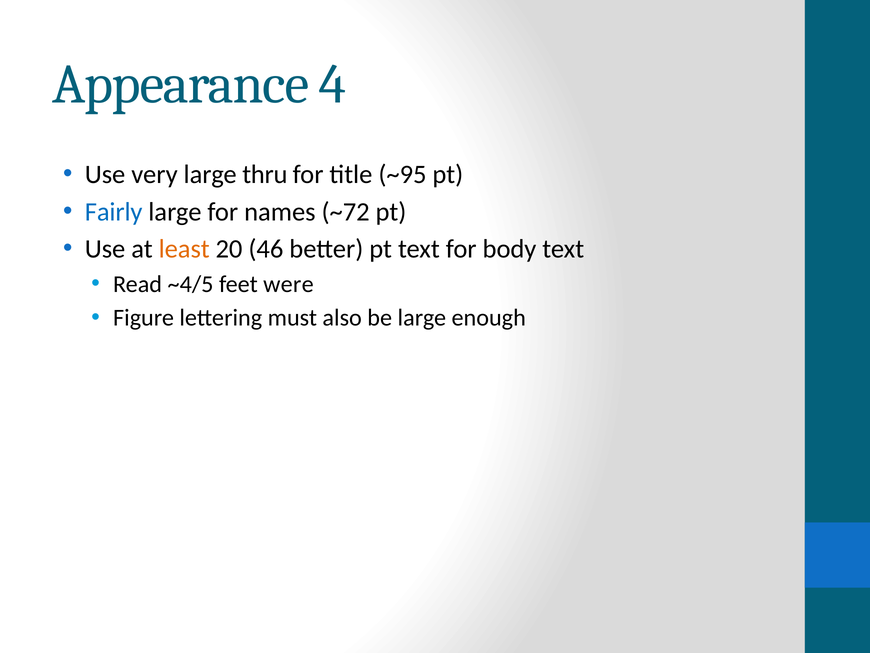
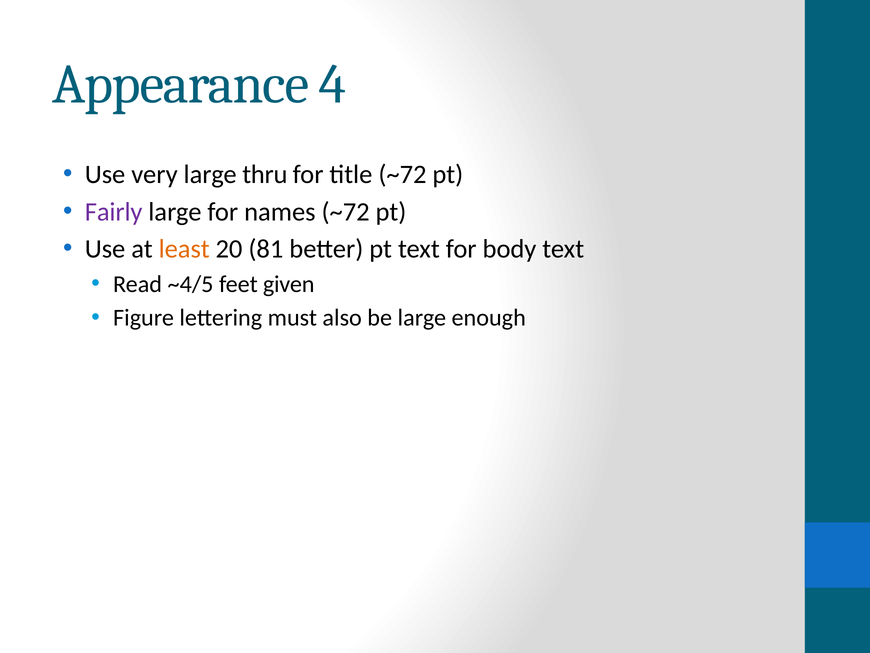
title ~95: ~95 -> ~72 (402, 174)
Fairly colour: blue -> purple (114, 212)
46: 46 -> 81 (266, 249)
were: were -> given (289, 284)
